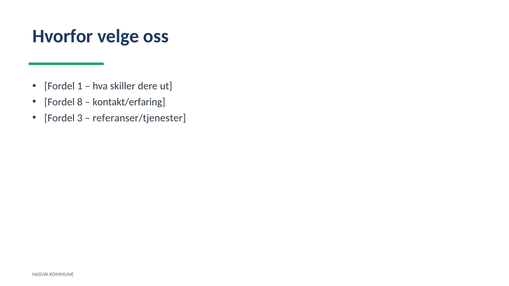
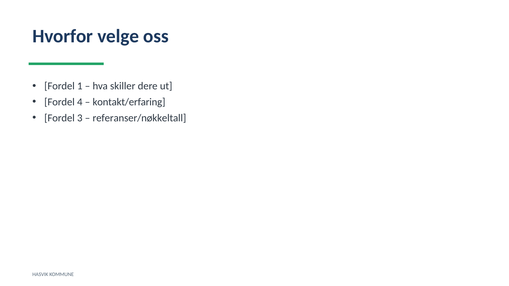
8: 8 -> 4 (80, 102)
referanser/tjenester: referanser/tjenester -> referanser/nøkkeltall (139, 118)
